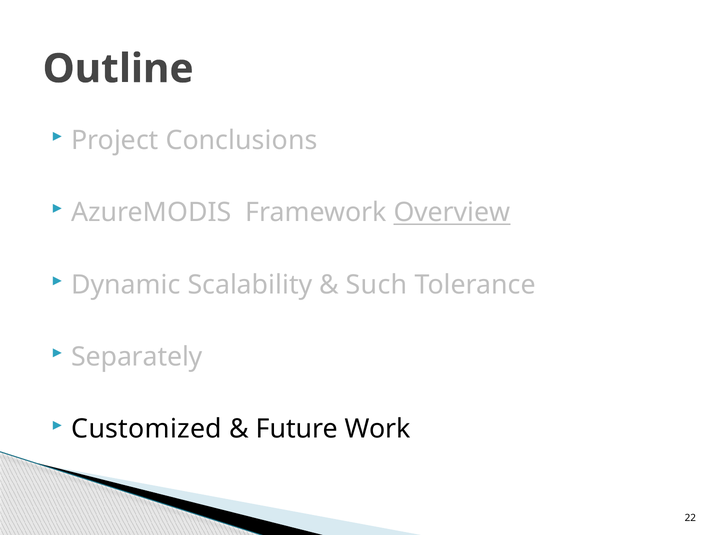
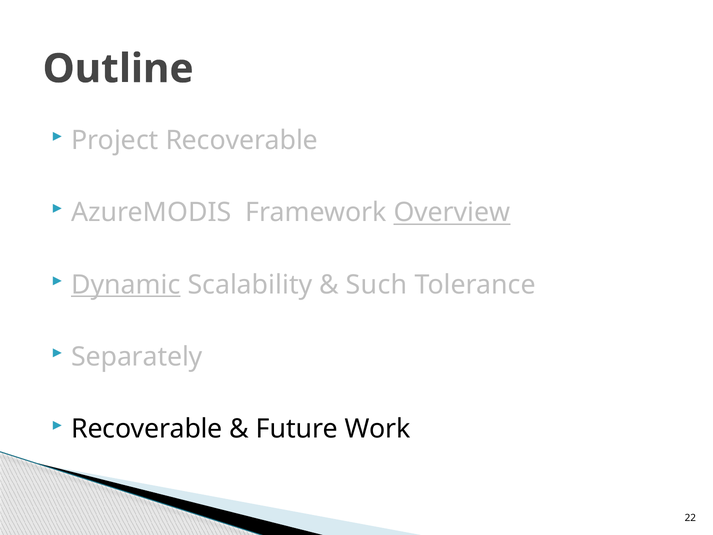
Project Conclusions: Conclusions -> Recoverable (242, 140)
Dynamic underline: none -> present (126, 285)
Customized: Customized -> Recoverable (147, 429)
